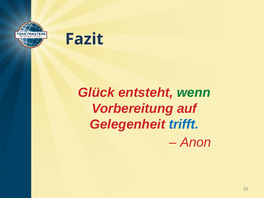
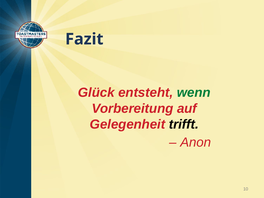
trifft colour: blue -> black (184, 124)
